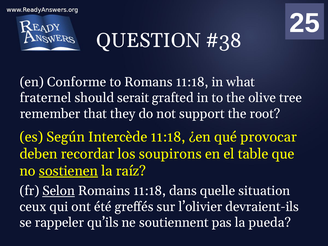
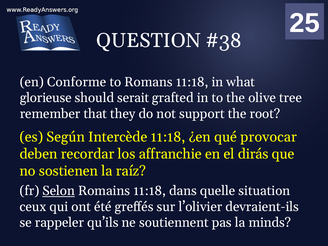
fraternel: fraternel -> glorieuse (46, 98)
soupirons: soupirons -> affranchie (170, 154)
table: table -> dirás (253, 154)
sostienen underline: present -> none (68, 171)
pueda: pueda -> minds (270, 223)
